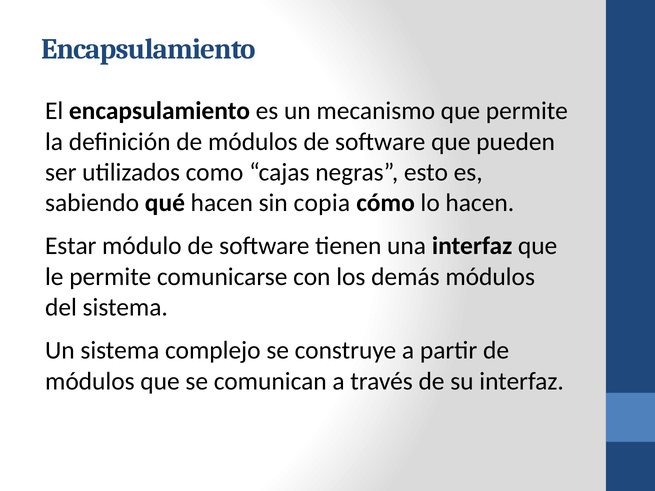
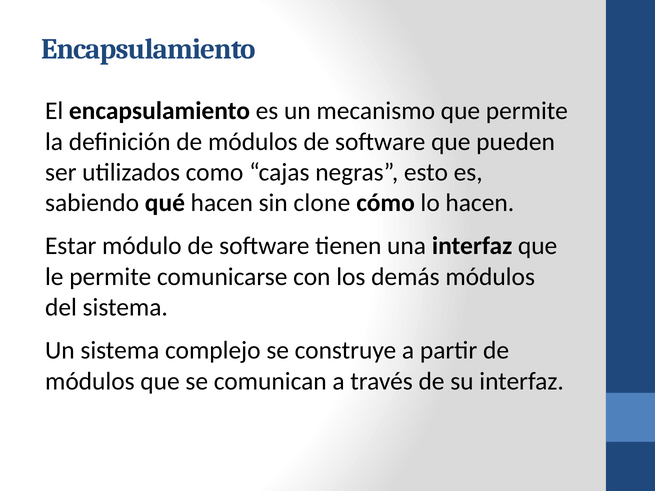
copia: copia -> clone (322, 203)
